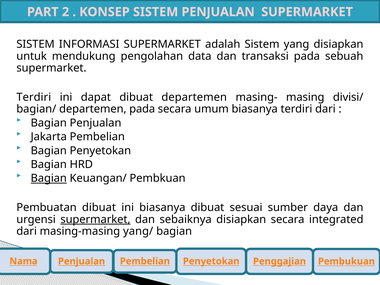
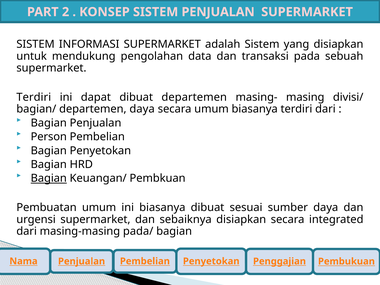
departemen pada: pada -> daya (142, 109)
Jakarta: Jakarta -> Person (49, 137)
Pembuatan dibuat: dibuat -> umum (99, 207)
supermarket underline: present -> none (95, 219)
yang/: yang/ -> pada/ (138, 231)
